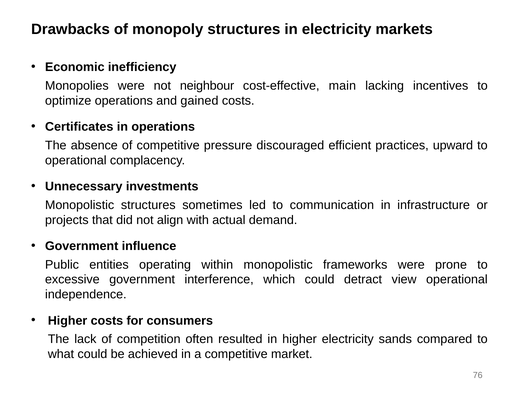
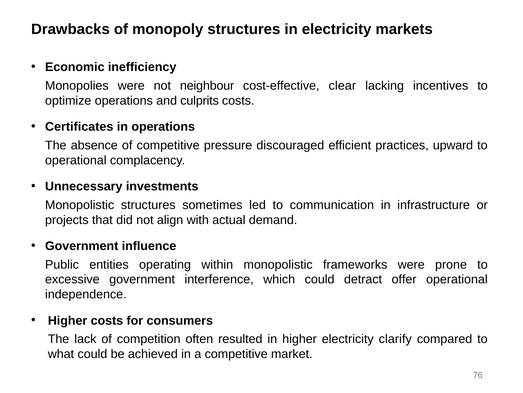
main: main -> clear (342, 86)
gained: gained -> culprits (200, 101)
view: view -> offer (404, 279)
sands: sands -> clarify (395, 339)
